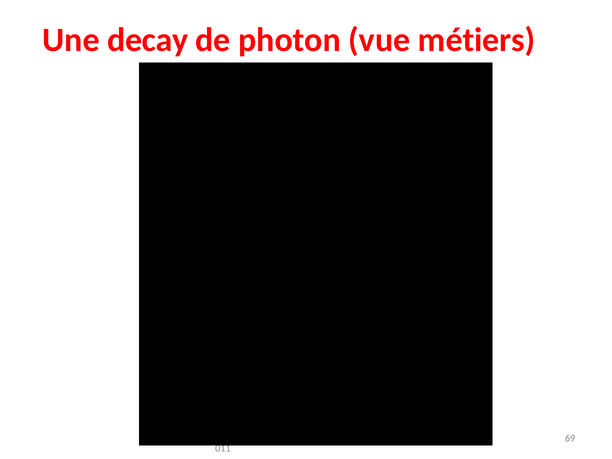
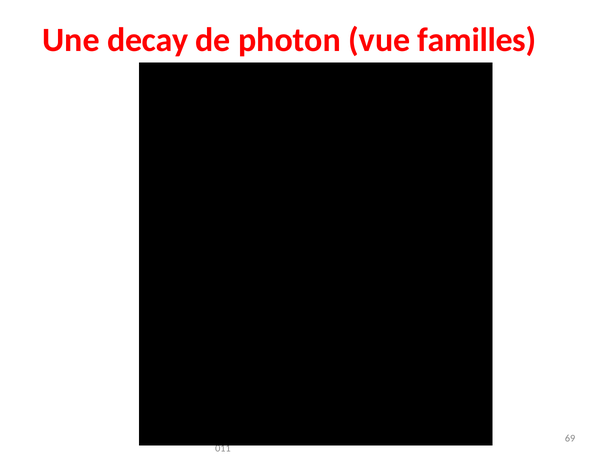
métiers: métiers -> familles (477, 40)
